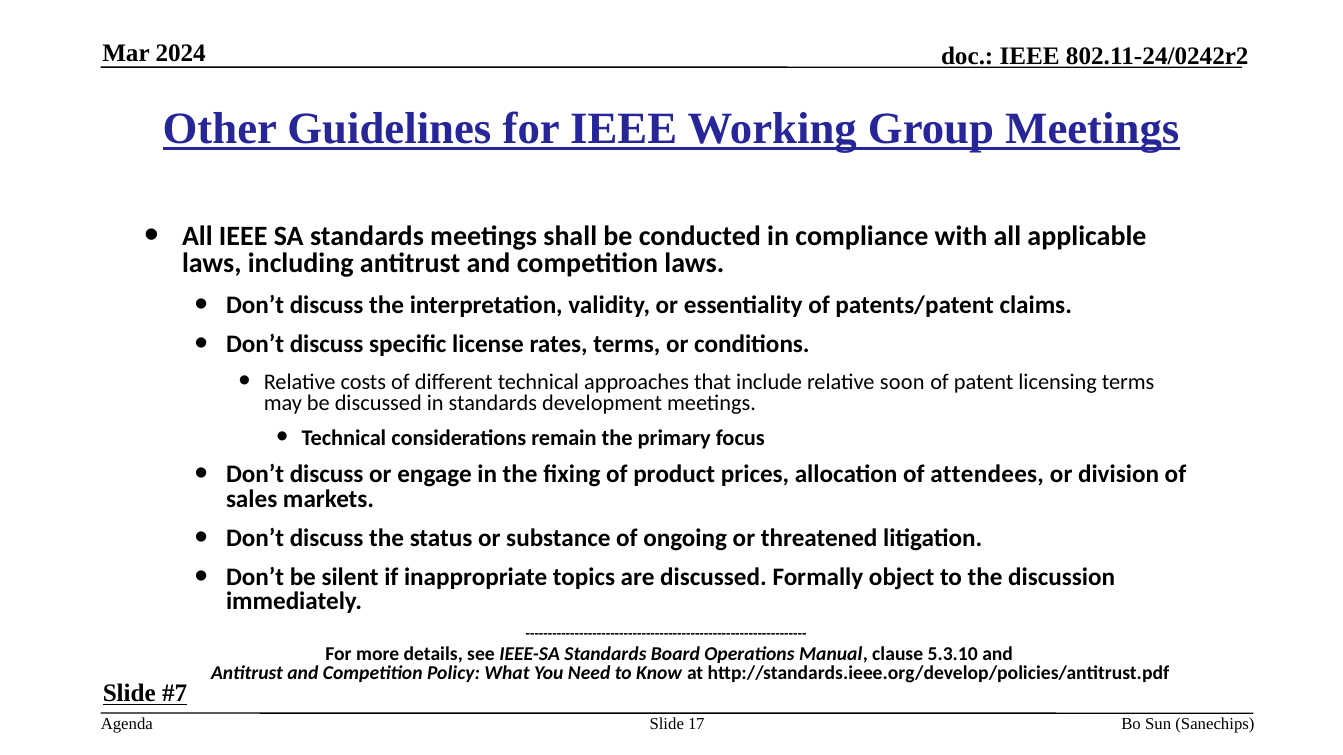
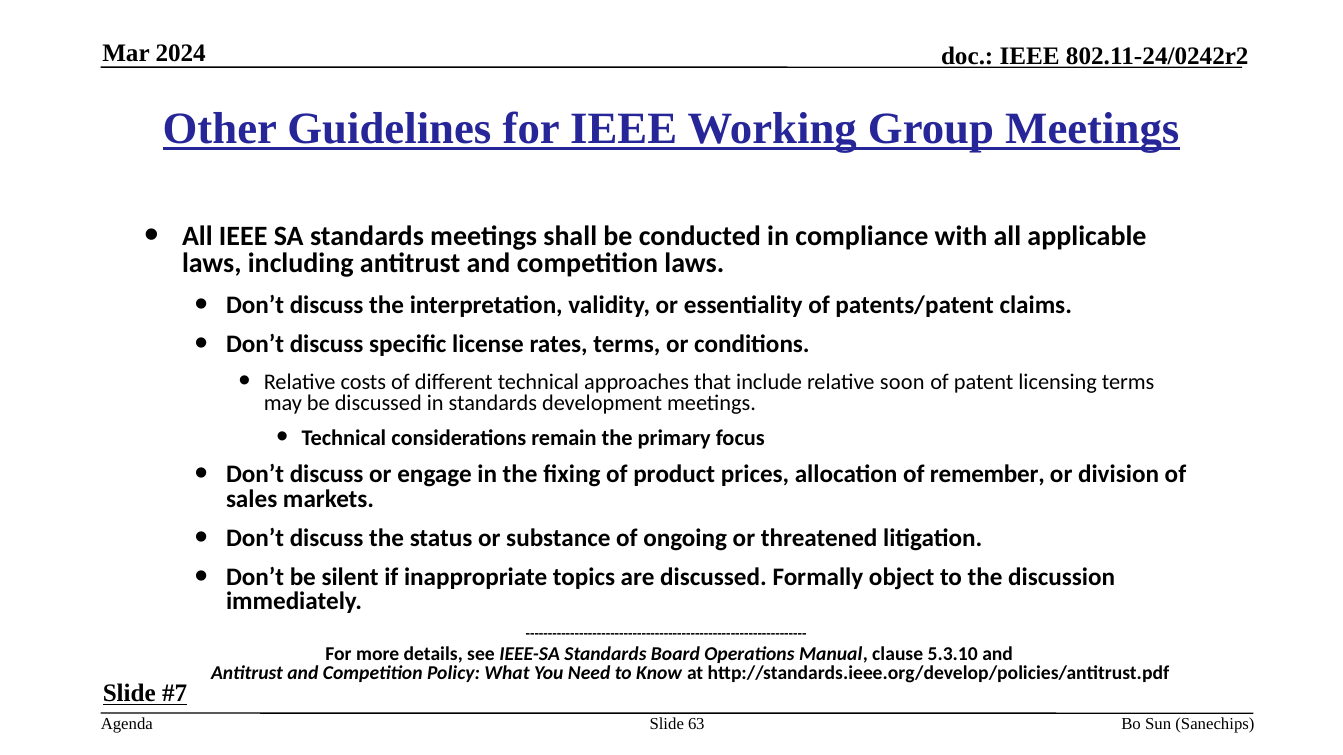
attendees: attendees -> remember (987, 475)
17: 17 -> 63 (696, 725)
